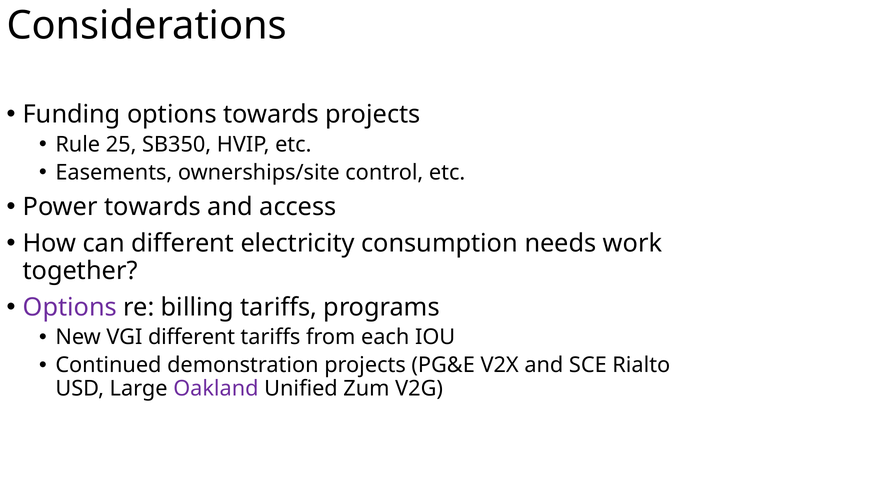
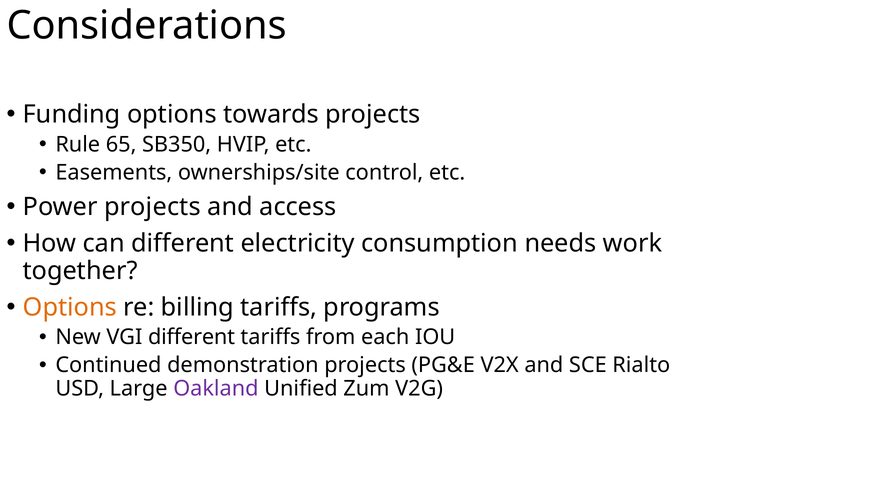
25: 25 -> 65 (121, 145)
Power towards: towards -> projects (152, 207)
Options colour: purple -> orange (70, 307)
